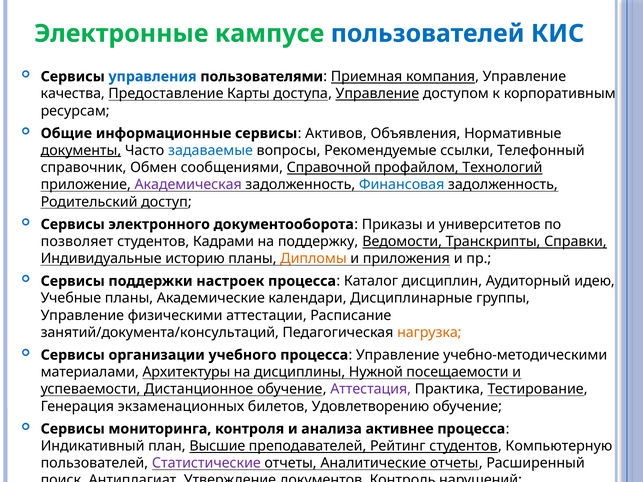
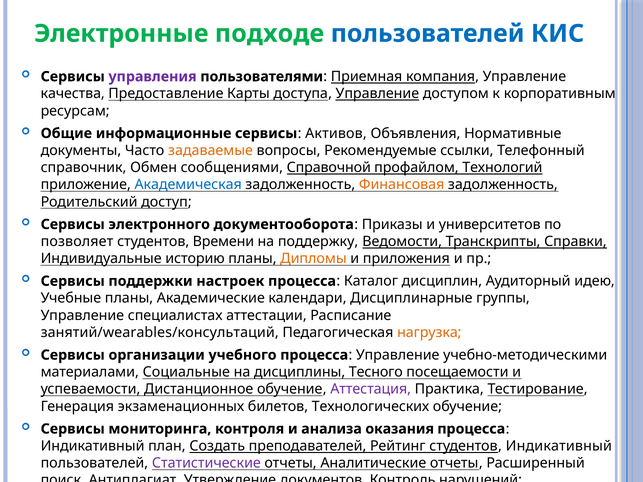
кампусе: кампусе -> подходе (269, 34)
управления colour: blue -> purple (153, 77)
документы underline: present -> none (81, 151)
задаваемые colour: blue -> orange (211, 151)
Академическая colour: purple -> blue (188, 185)
Финансовая colour: blue -> orange (402, 185)
Кадрами: Кадрами -> Времени (223, 242)
физическими: физическими -> специалистах (175, 316)
занятий/документа/консультаций: занятий/документа/консультаций -> занятий/wearables/консультаций (160, 333)
Архитектуры: Архитектуры -> Социальные (186, 372)
Нужной: Нужной -> Тесного (376, 372)
Удовлетворению: Удовлетворению -> Технологических (371, 407)
активнее: активнее -> оказания (400, 429)
Высшие: Высшие -> Создать (217, 446)
студентов Компьютерную: Компьютерную -> Индикативный (559, 446)
